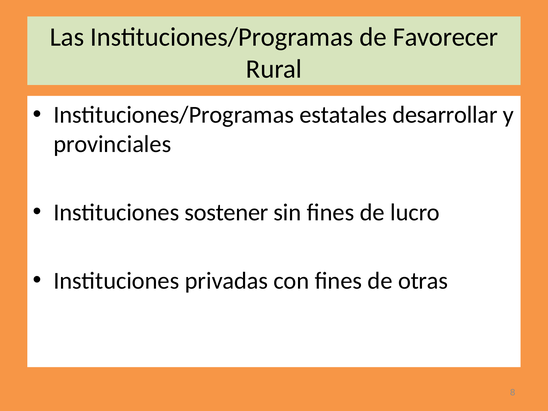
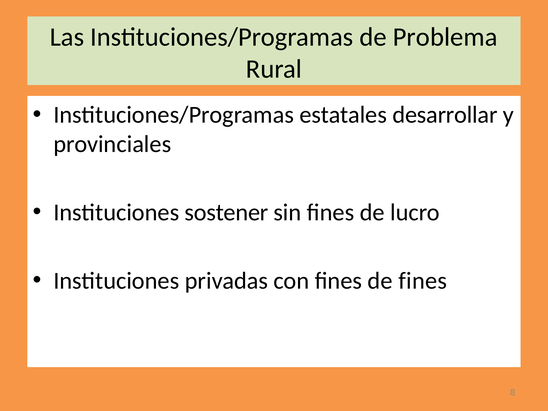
Favorecer: Favorecer -> Problema (445, 37)
de otras: otras -> fines (423, 281)
